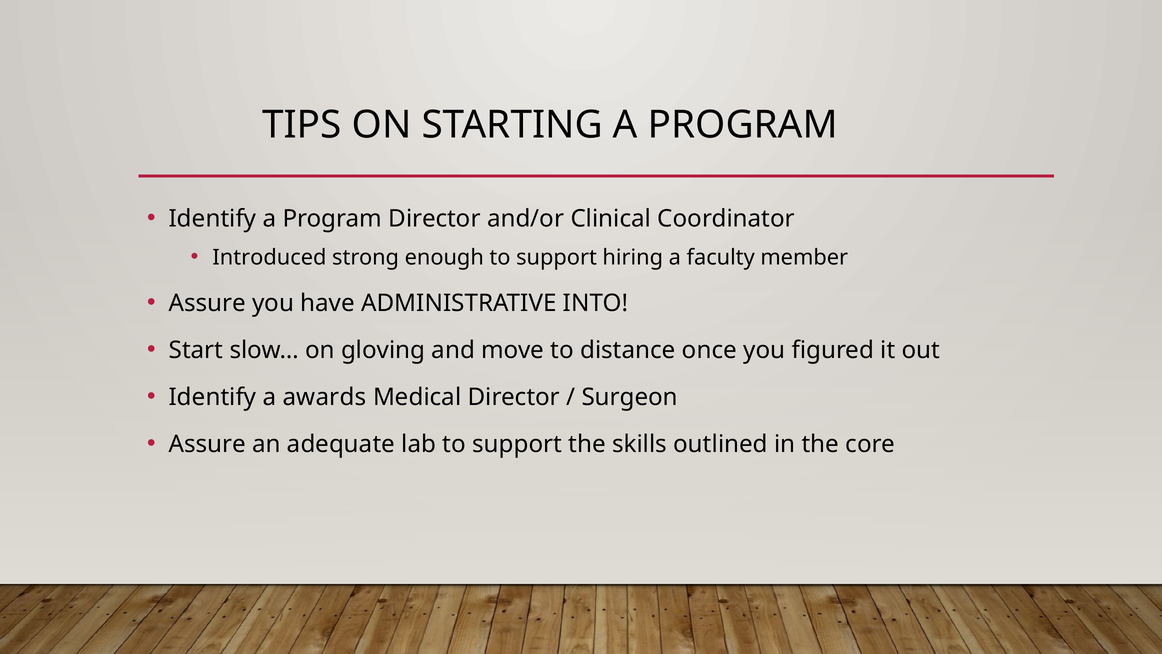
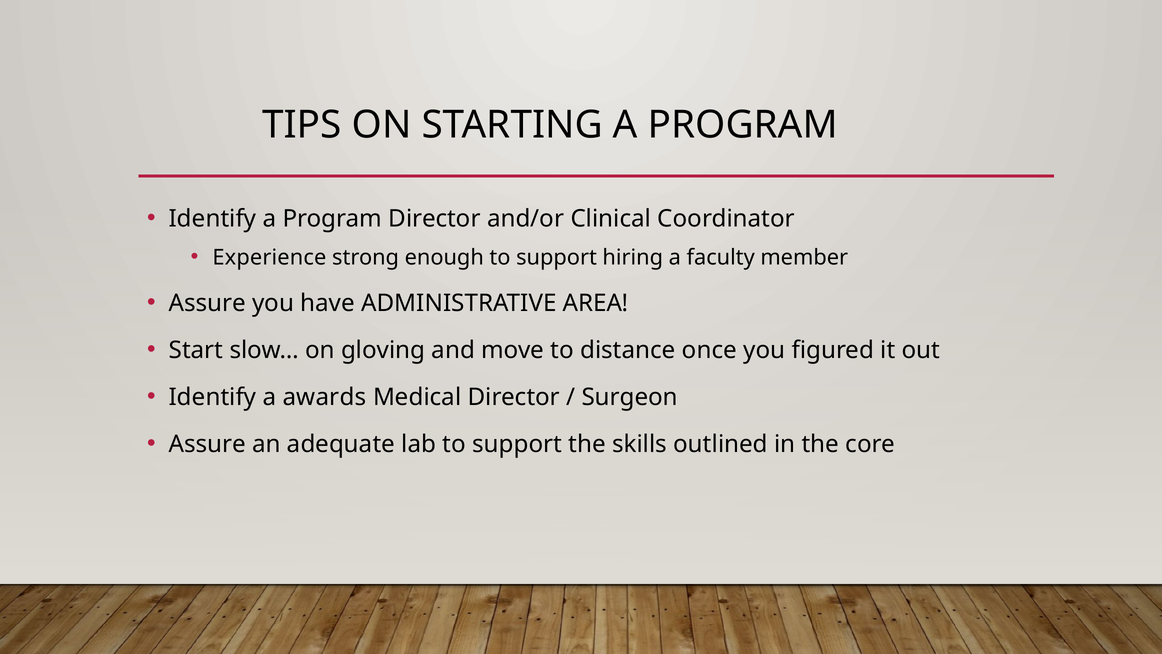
Introduced: Introduced -> Experience (269, 257)
INTO: INTO -> AREA (596, 303)
